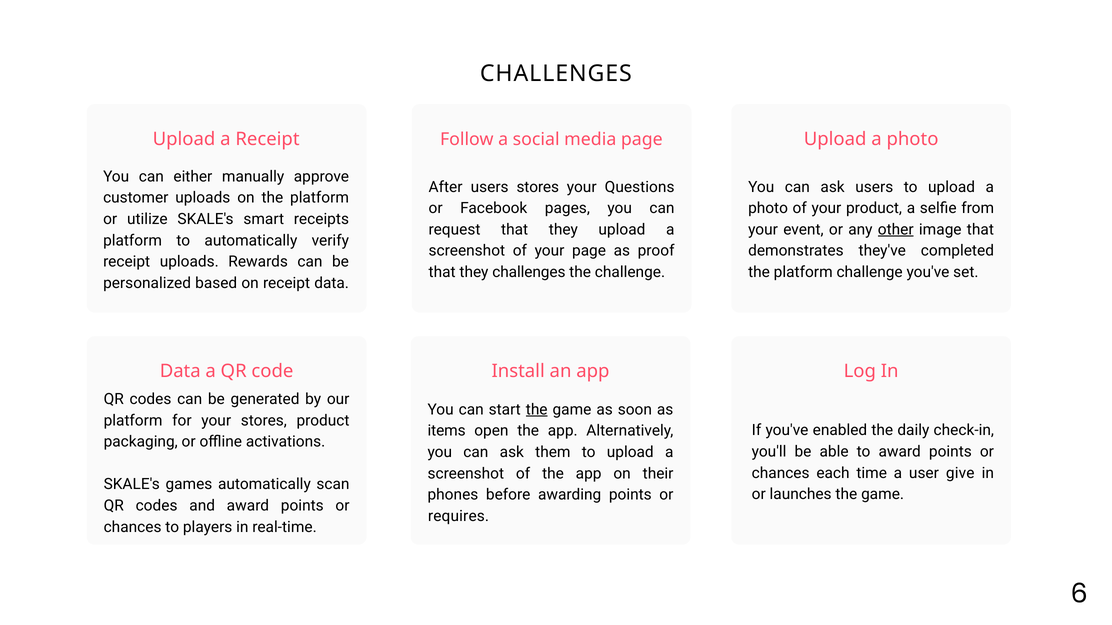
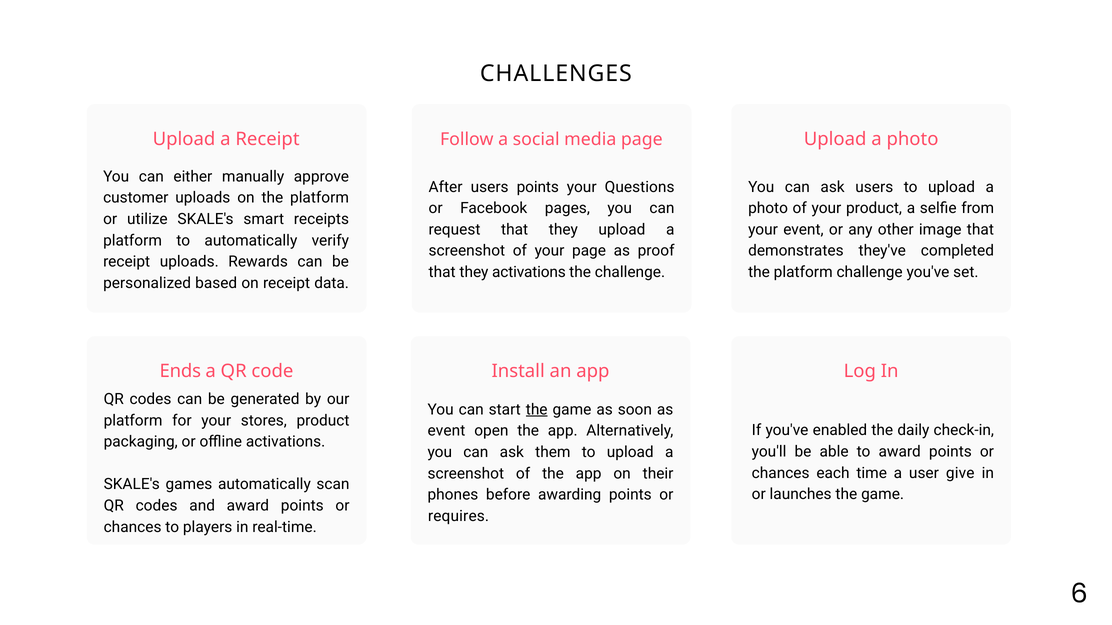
users stores: stores -> points (538, 187)
other underline: present -> none (896, 230)
they challenges: challenges -> activations (529, 272)
Data: Data -> Ends (180, 371)
items: items -> event (446, 431)
